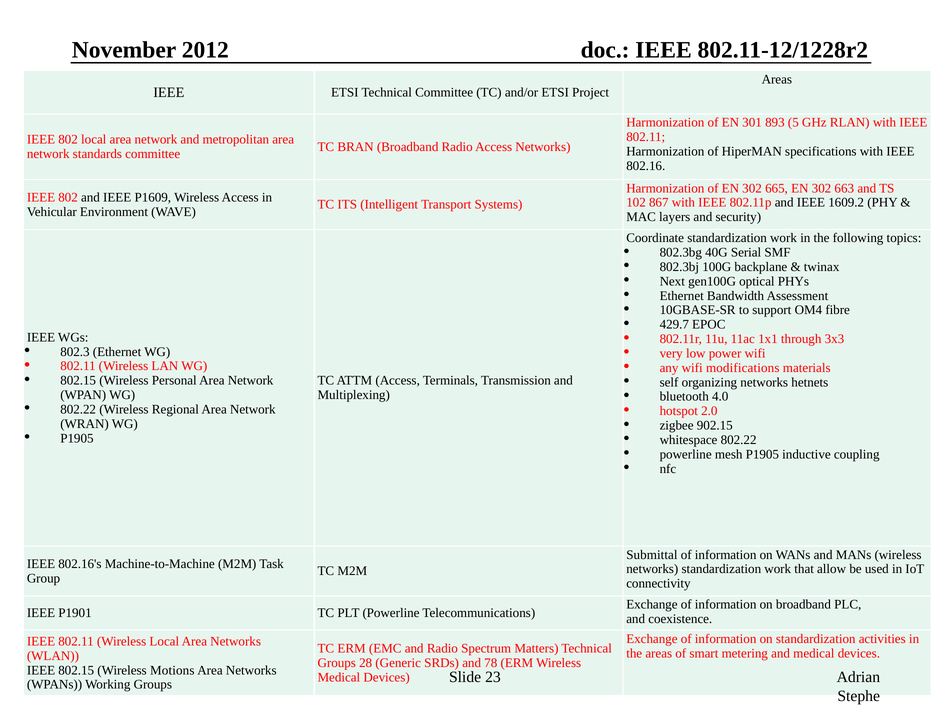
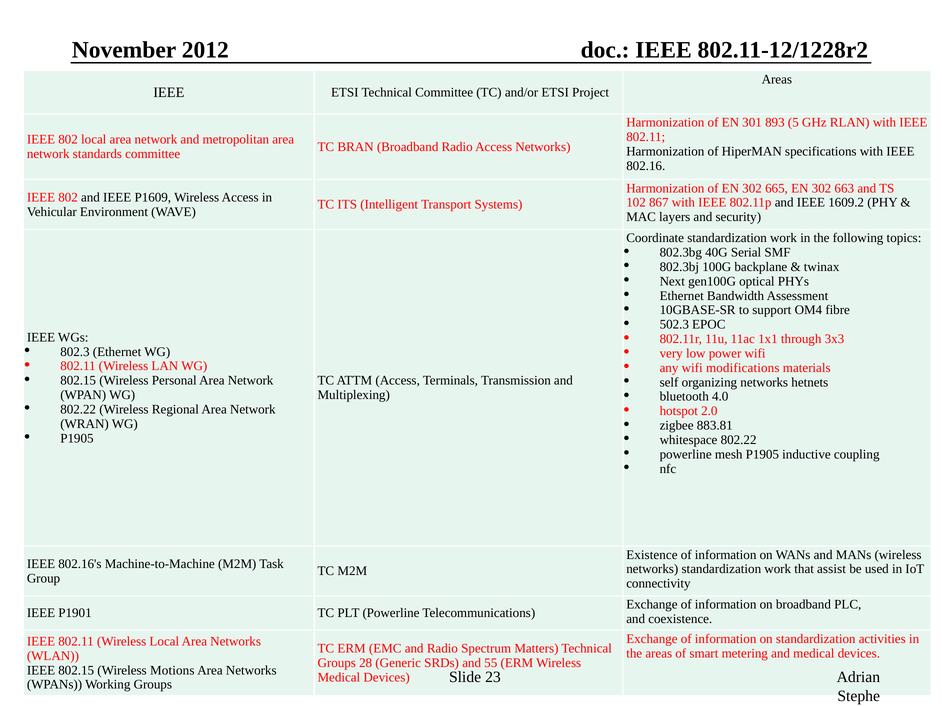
429.7: 429.7 -> 502.3 (674, 325)
902.15: 902.15 -> 883.81 (715, 426)
Submittal: Submittal -> Existence (652, 555)
allow: allow -> assist (832, 570)
78: 78 -> 55 (491, 663)
